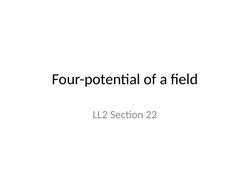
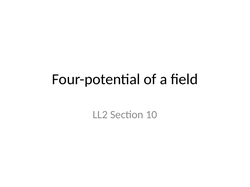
22: 22 -> 10 (152, 115)
